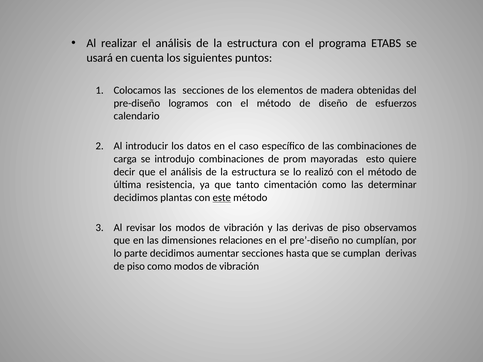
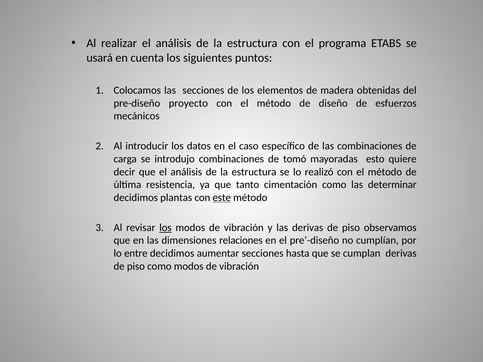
logramos: logramos -> proyecto (188, 103)
calendario: calendario -> mecánicos (137, 116)
prom: prom -> tomó (295, 159)
los underline: none -> present (165, 228)
parte: parte -> entre (136, 253)
